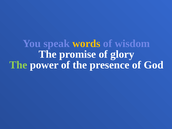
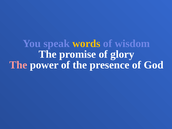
The colour: light green -> pink (18, 65)
